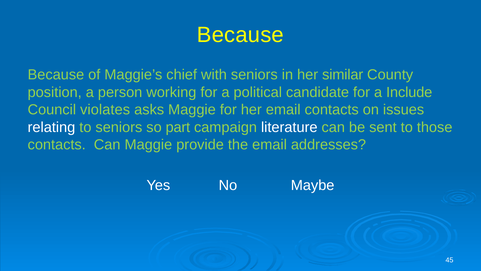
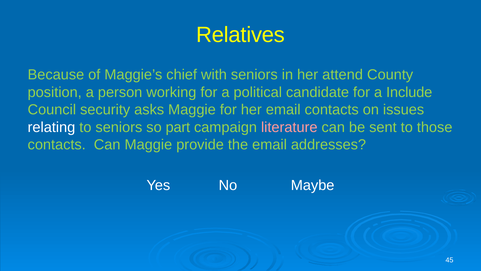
Because: Because -> Relatives (241, 35)
similar: similar -> attend (343, 75)
violates: violates -> security (105, 110)
literature colour: white -> pink (289, 127)
